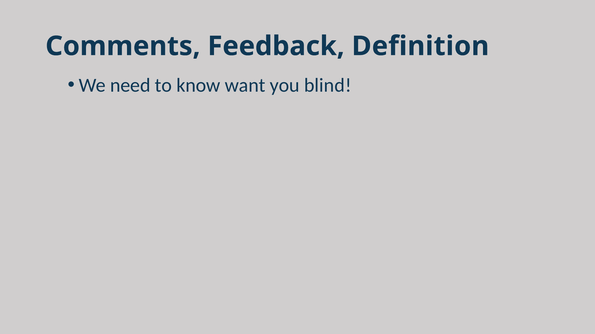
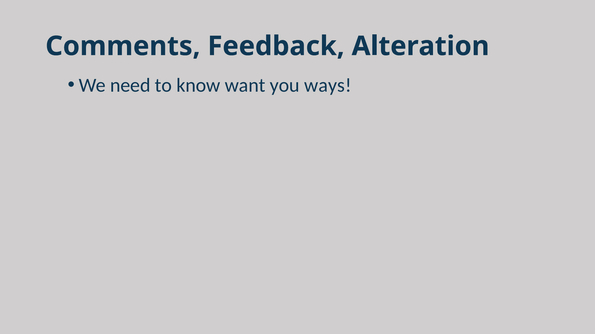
Definition: Definition -> Alteration (421, 46)
blind: blind -> ways (328, 85)
